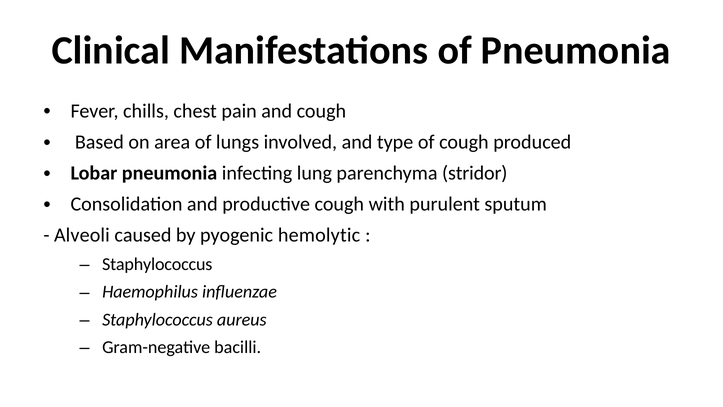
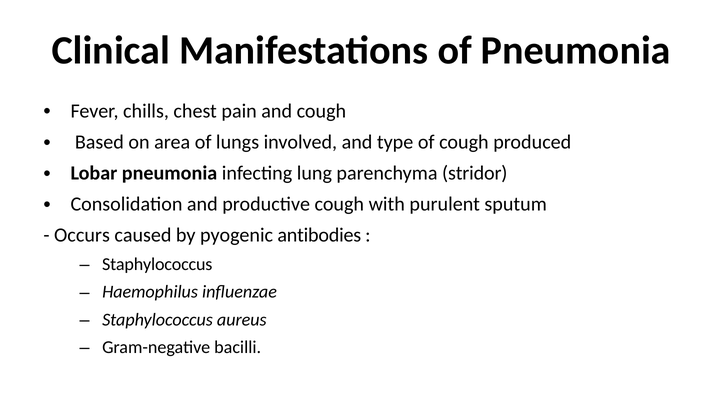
Alveoli: Alveoli -> Occurs (82, 235)
hemolytic: hemolytic -> antibodies (319, 235)
